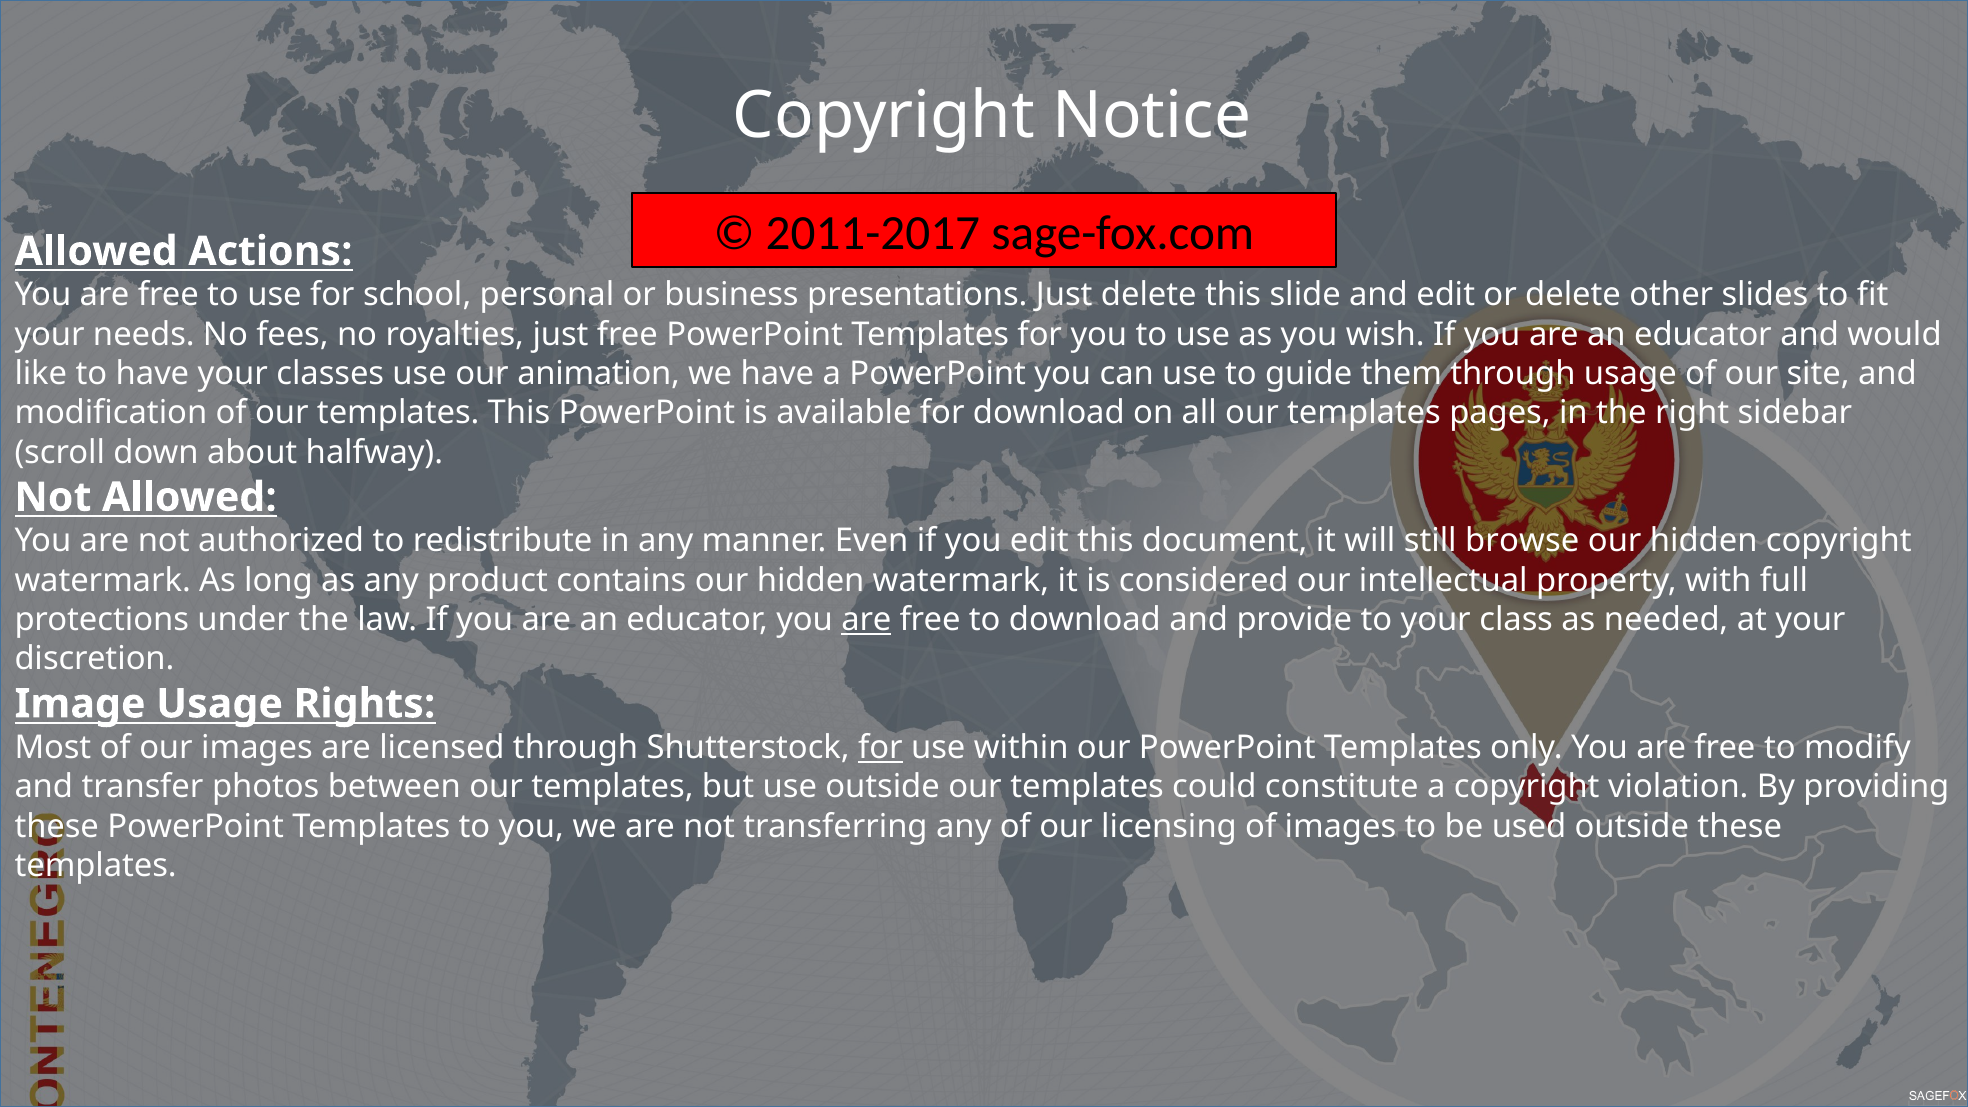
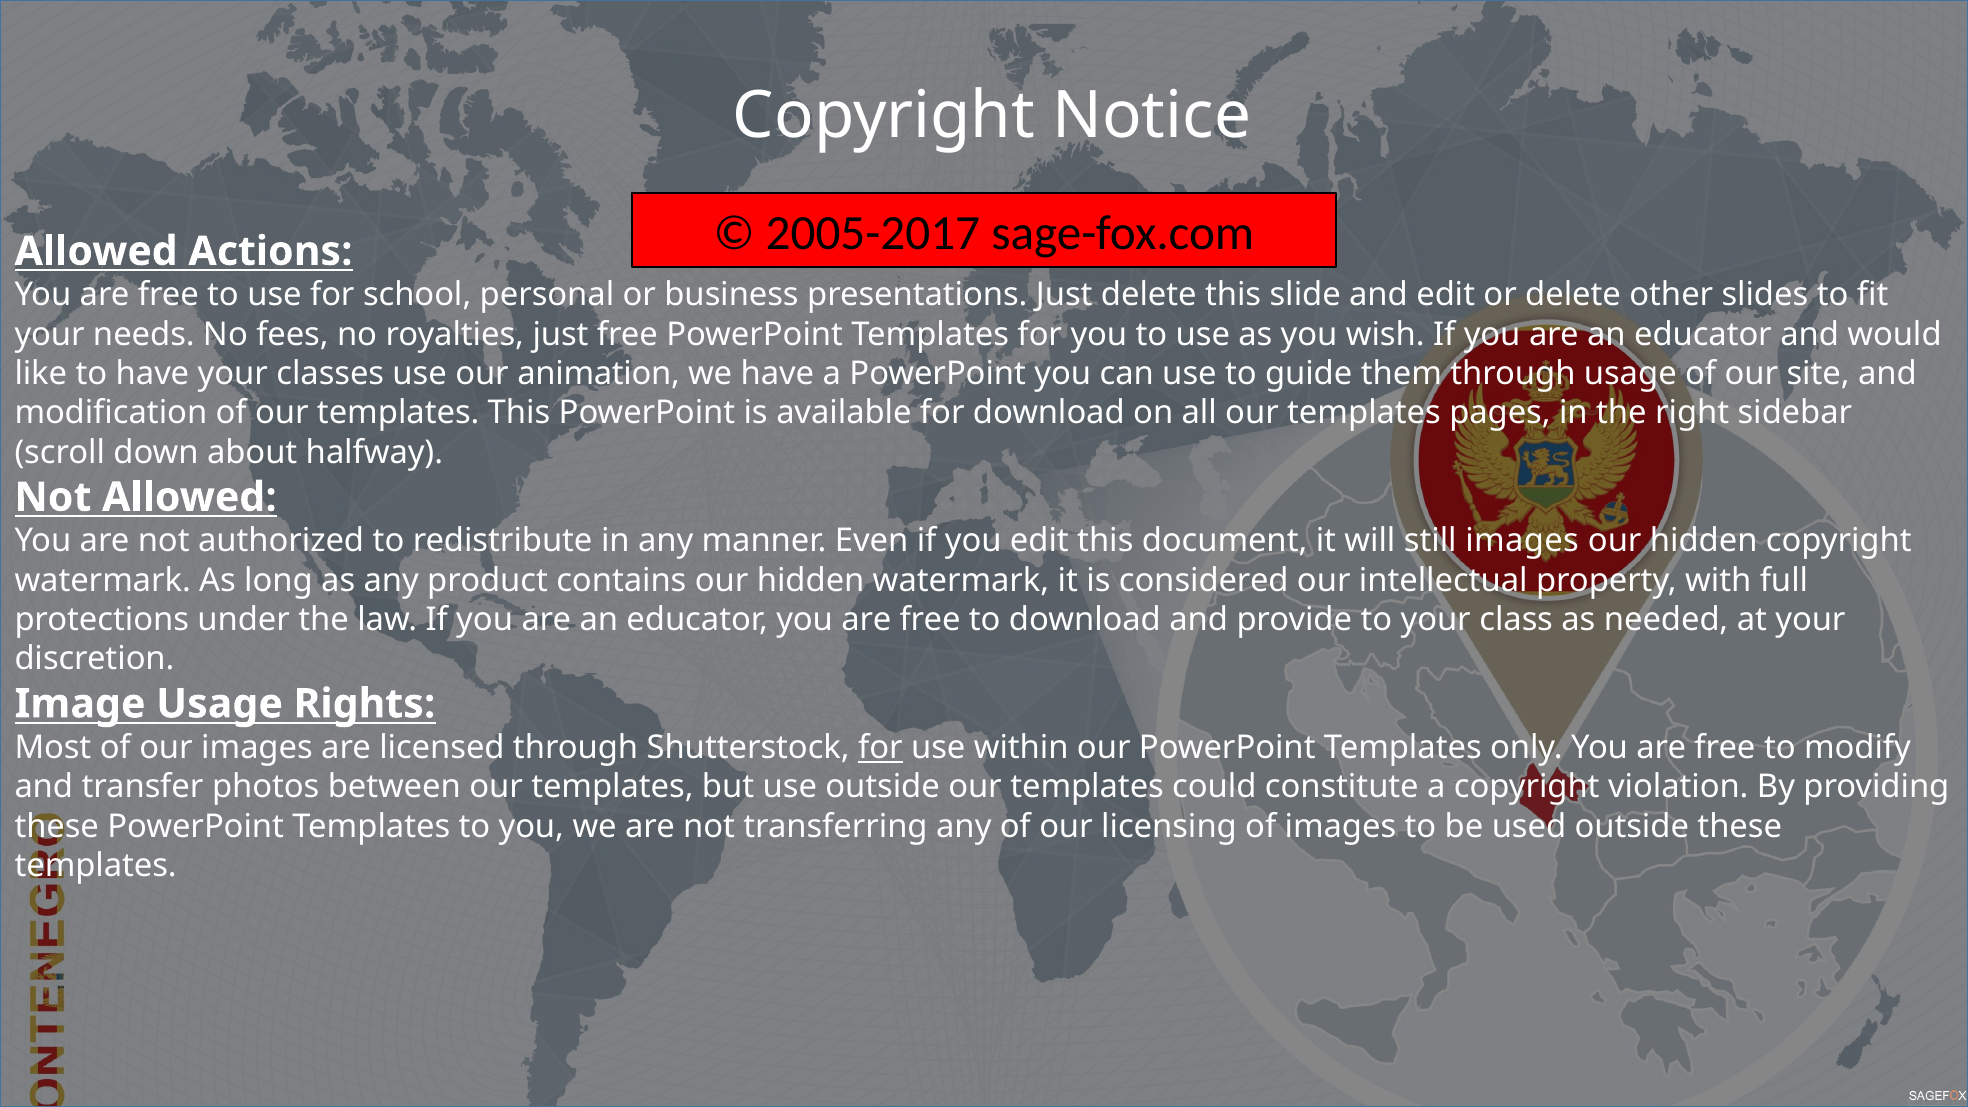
2011-2017: 2011-2017 -> 2005-2017 (873, 234)
still browse: browse -> images (1522, 541)
are underline: present -> none (866, 620)
